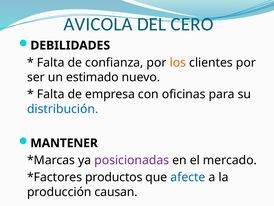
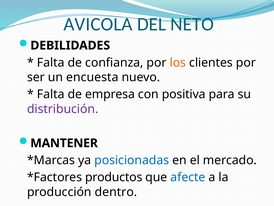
CERO: CERO -> NETO (192, 24)
estimado: estimado -> encuesta (92, 77)
oficinas: oficinas -> positiva (184, 94)
distribución colour: blue -> purple (63, 109)
posicionadas colour: purple -> blue (132, 160)
causan: causan -> dentro (116, 192)
